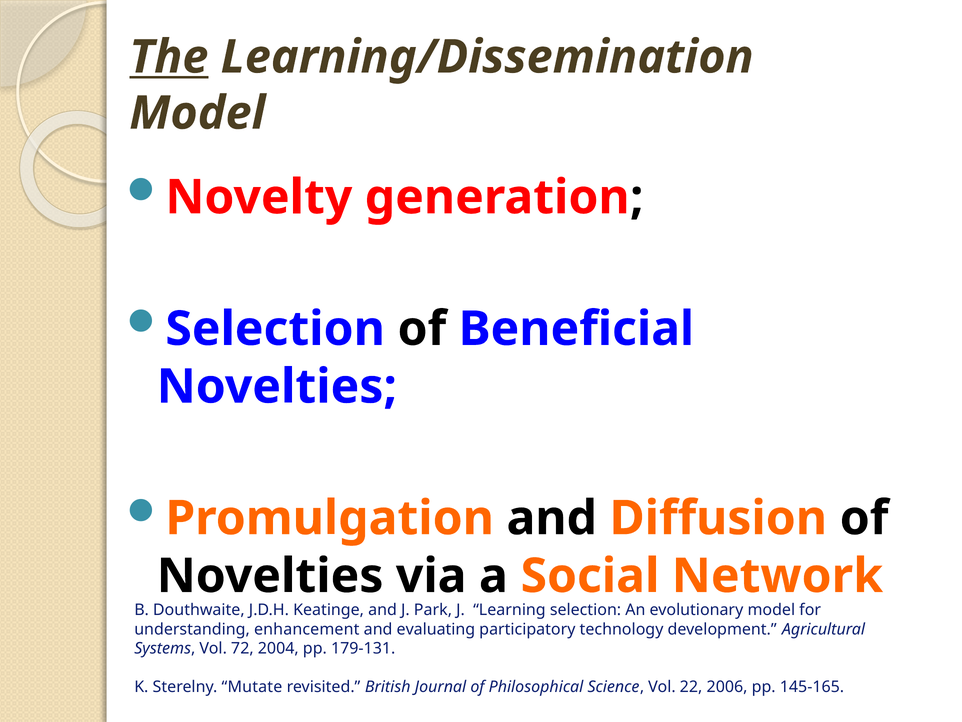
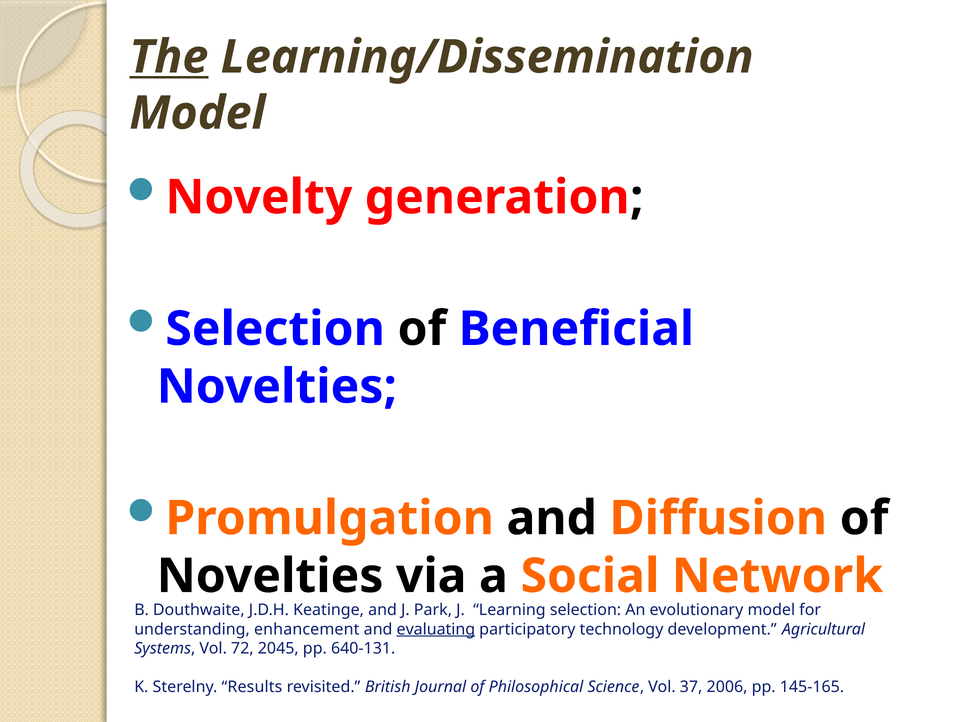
evaluating underline: none -> present (436, 629)
2004: 2004 -> 2045 (278, 648)
179-131: 179-131 -> 640-131 (363, 648)
Mutate: Mutate -> Results (252, 687)
22: 22 -> 37 (691, 687)
